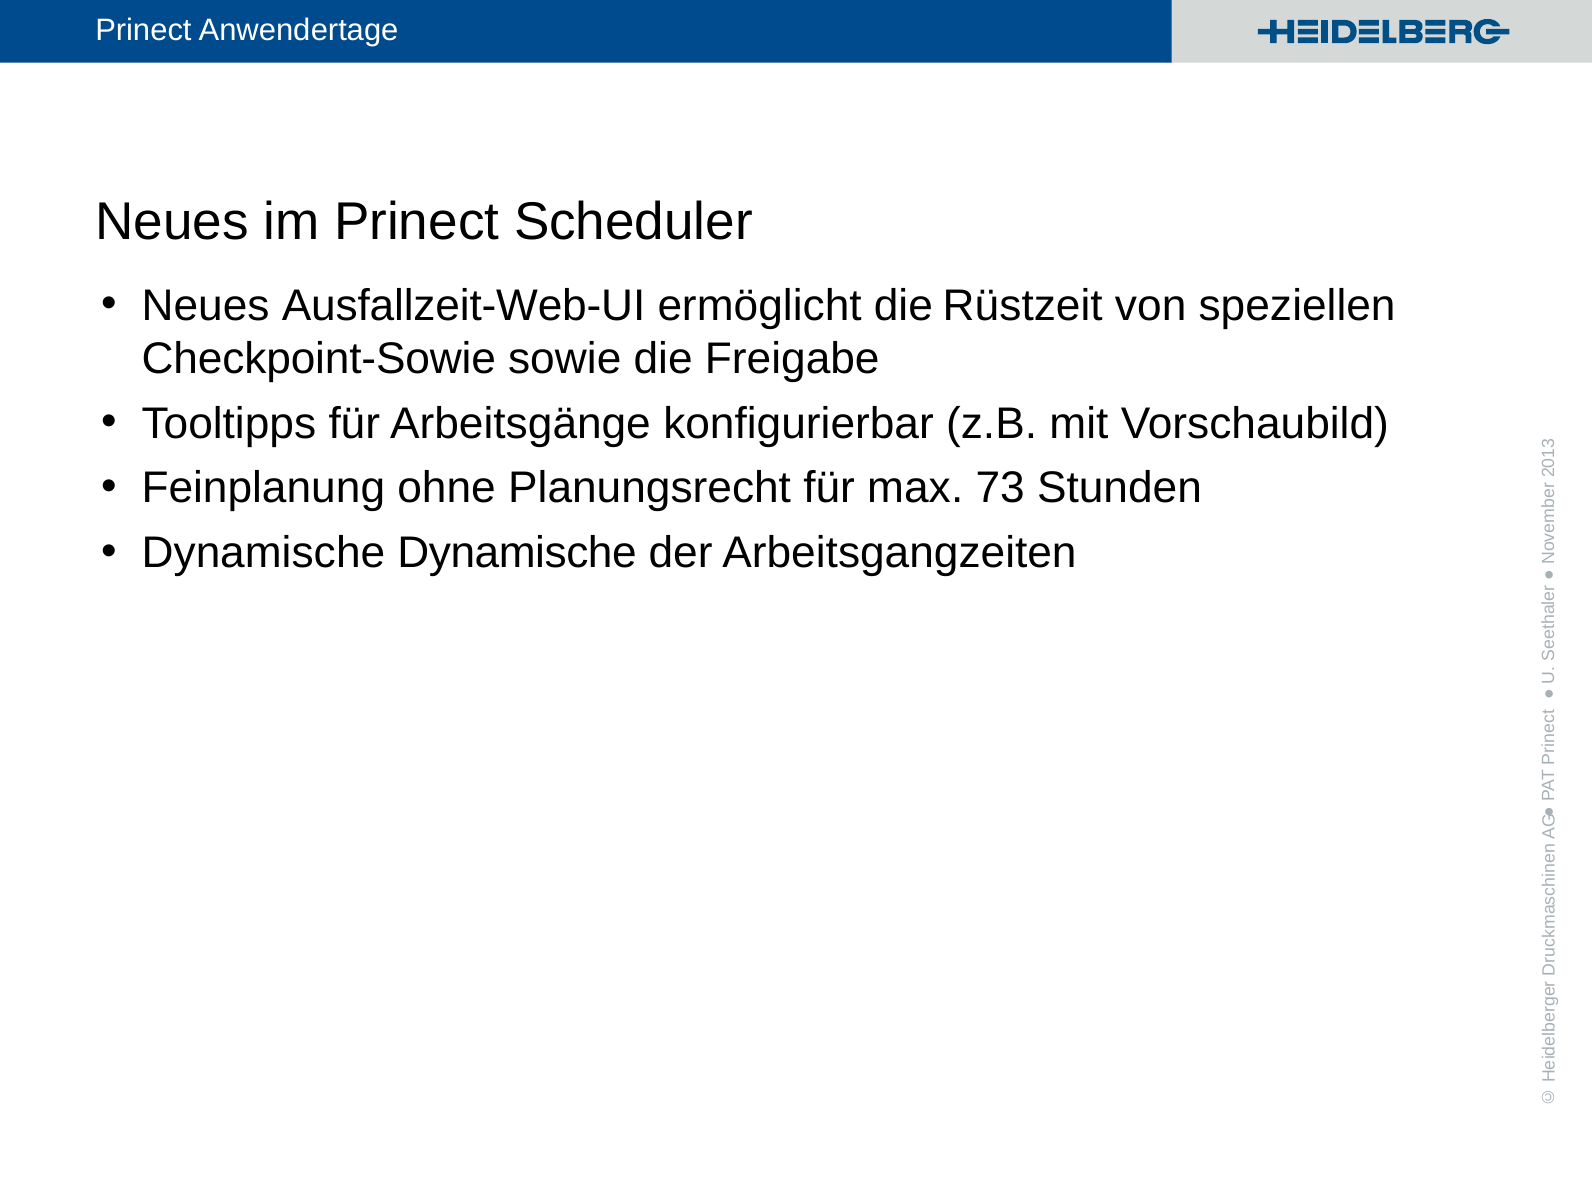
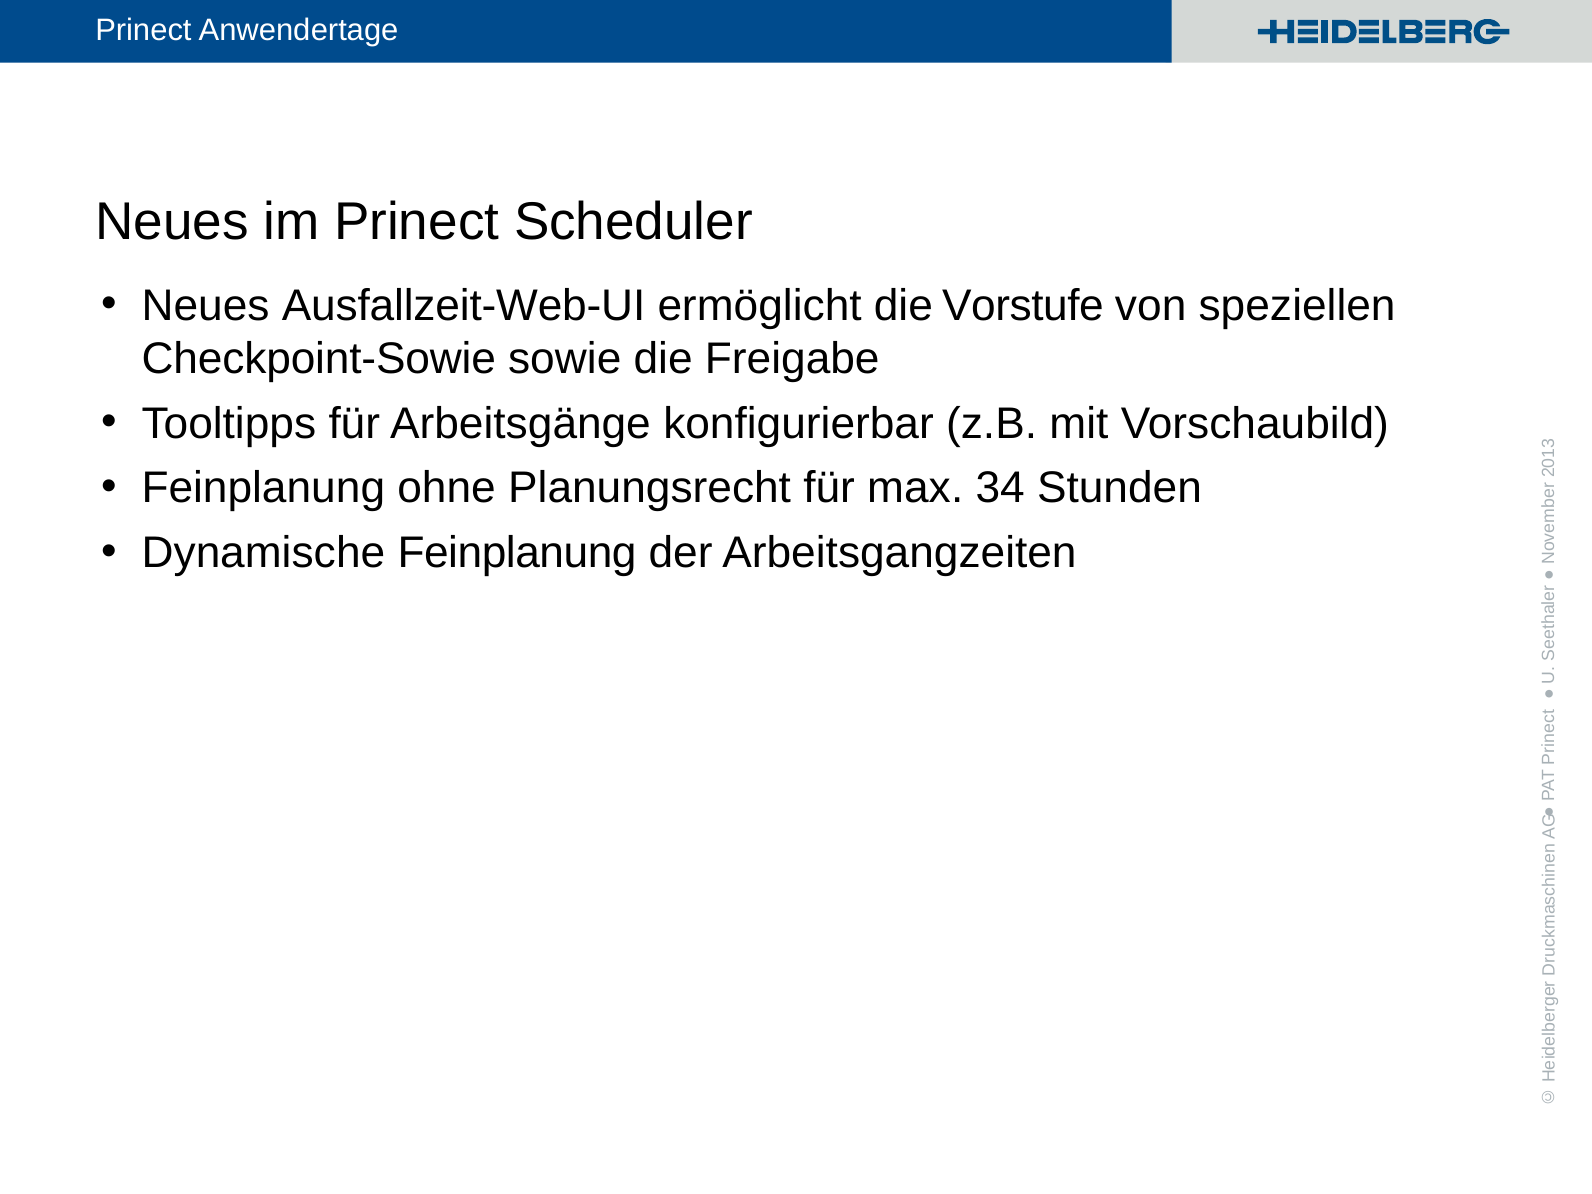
Rüstzeit: Rüstzeit -> Vorstufe (1023, 306)
73: 73 -> 34 (1000, 488)
Dynamische Dynamische: Dynamische -> Feinplanung (517, 553)
